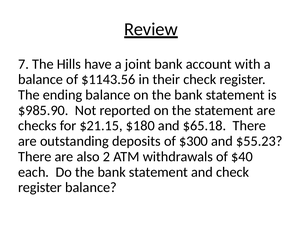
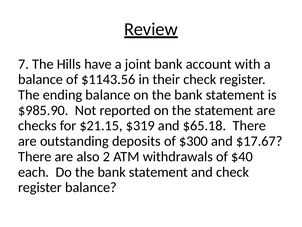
$180: $180 -> $319 (140, 126)
$55.23: $55.23 -> $17.67 (259, 141)
